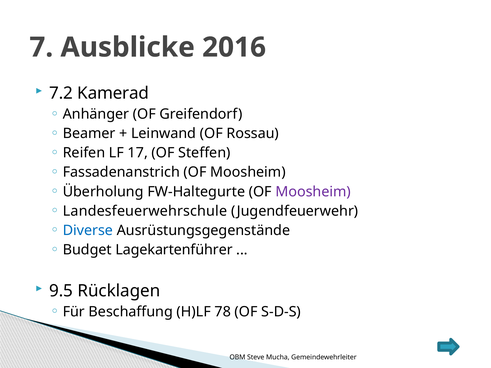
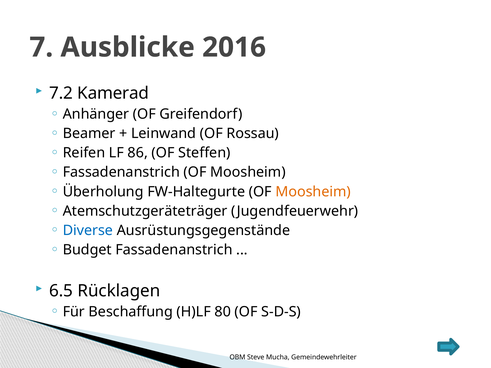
17: 17 -> 86 (138, 153)
Moosheim colour: purple -> orange (313, 192)
Landesfeuerwehrschule: Landesfeuerwehrschule -> Atemschutzgeräteträger (145, 211)
Budget Lagekartenführer: Lagekartenführer -> Fassadenanstrich (174, 250)
9.5: 9.5 -> 6.5 (61, 291)
78: 78 -> 80 (223, 312)
